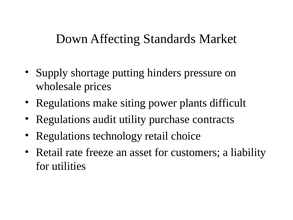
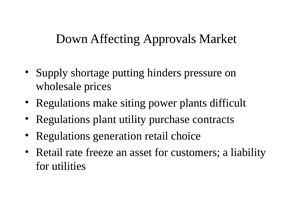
Standards: Standards -> Approvals (170, 39)
audit: audit -> plant (105, 119)
technology: technology -> generation (118, 136)
